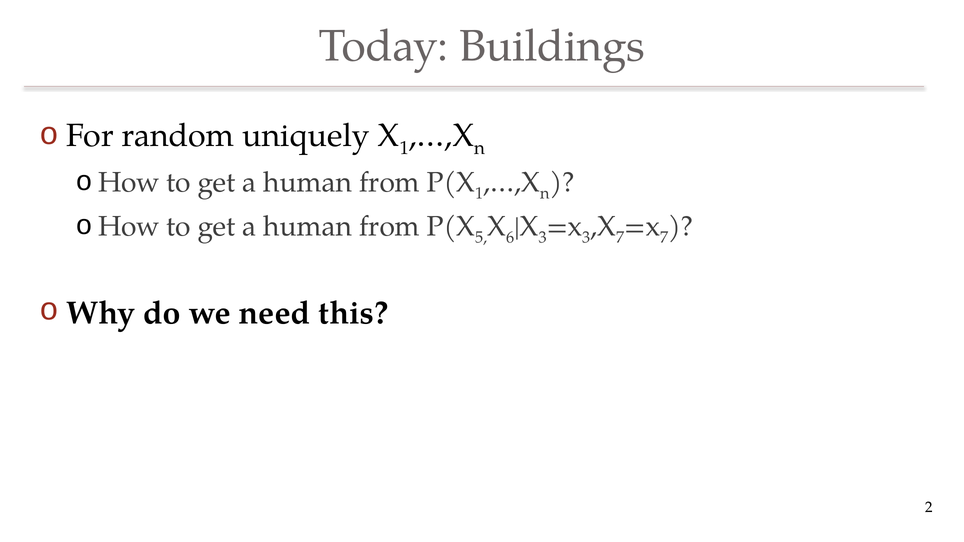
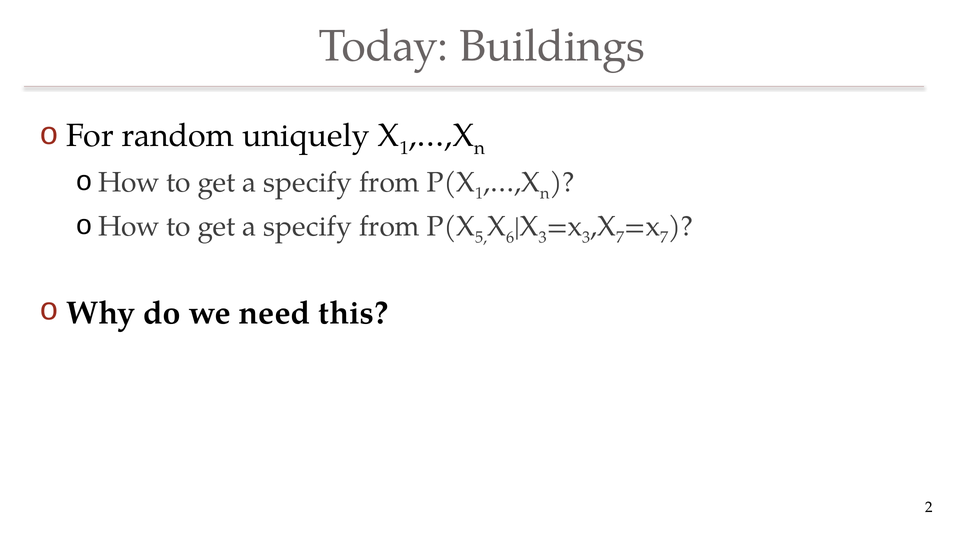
human: human -> specify (308, 182)
human: human -> specify (308, 226)
